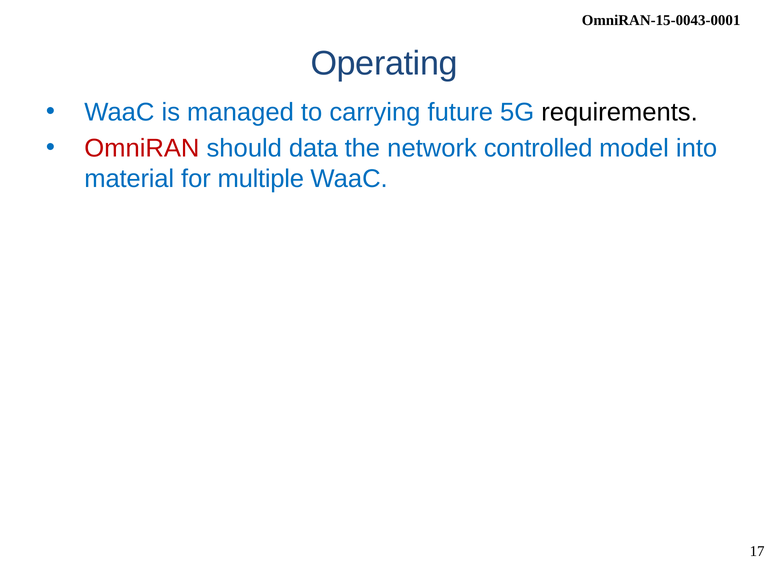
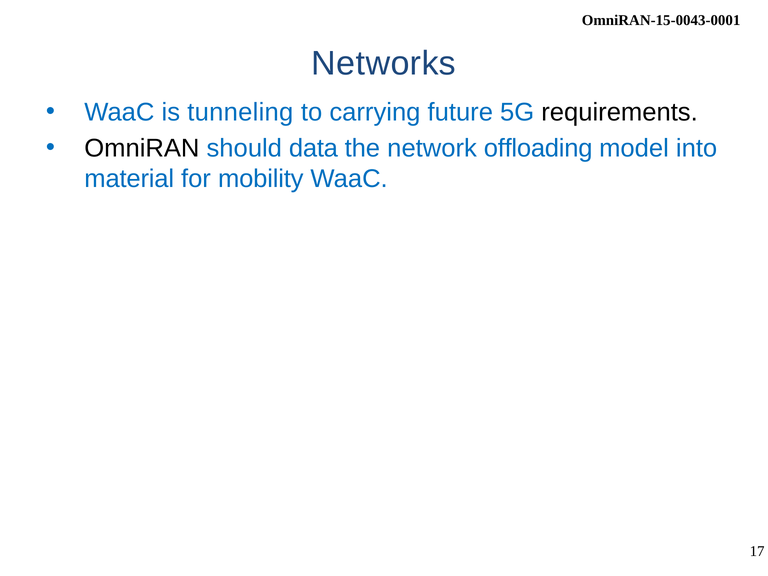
Operating: Operating -> Networks (384, 63)
managed: managed -> tunneling (240, 112)
OmniRAN colour: red -> black (142, 148)
controlled: controlled -> offloading (538, 148)
multiple: multiple -> mobility (261, 179)
